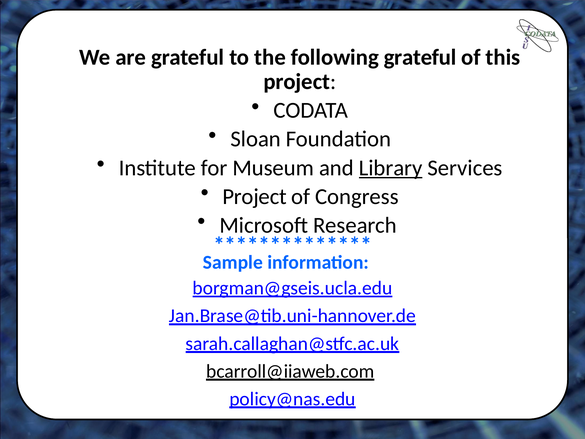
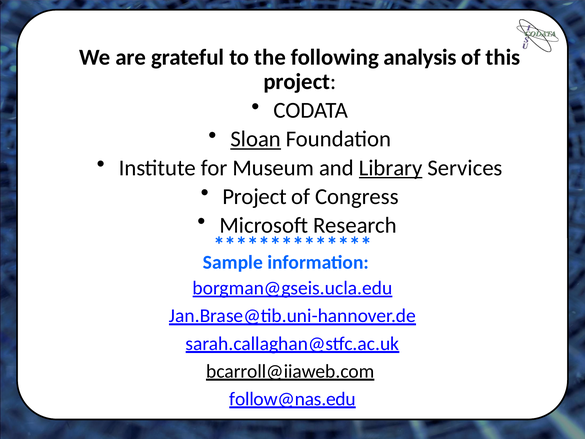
following grateful: grateful -> analysis (420, 57)
Sloan underline: none -> present (256, 139)
policy@nas.edu: policy@nas.edu -> follow@nas.edu (293, 399)
